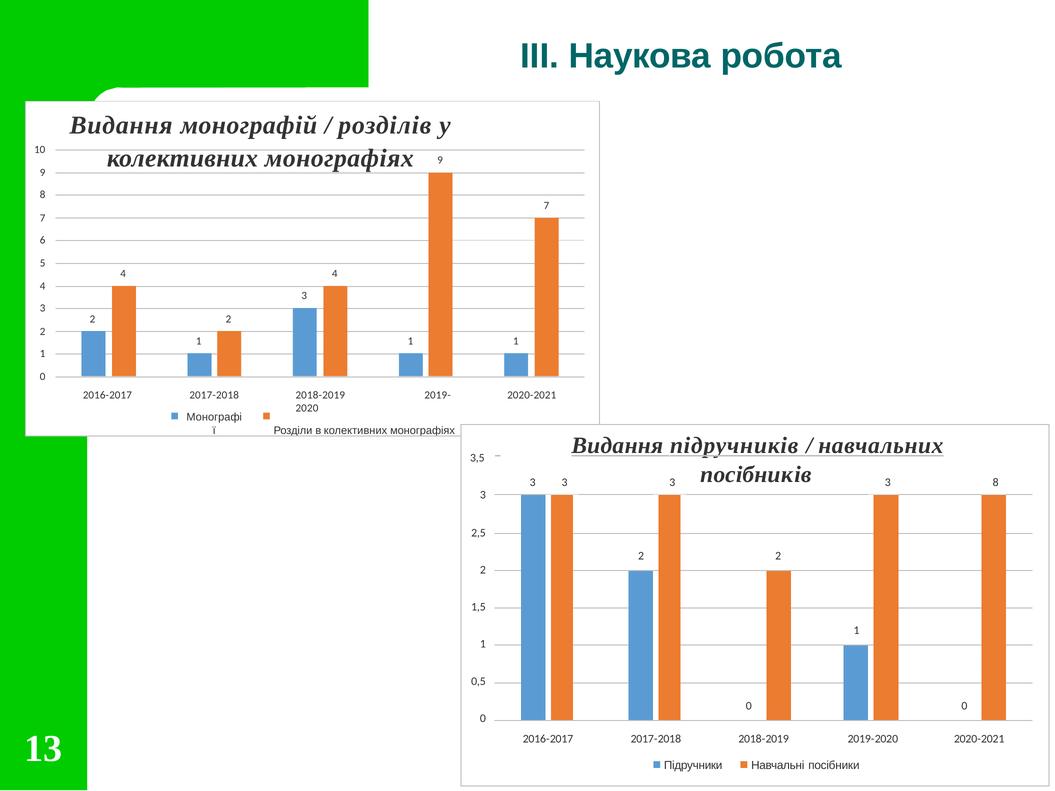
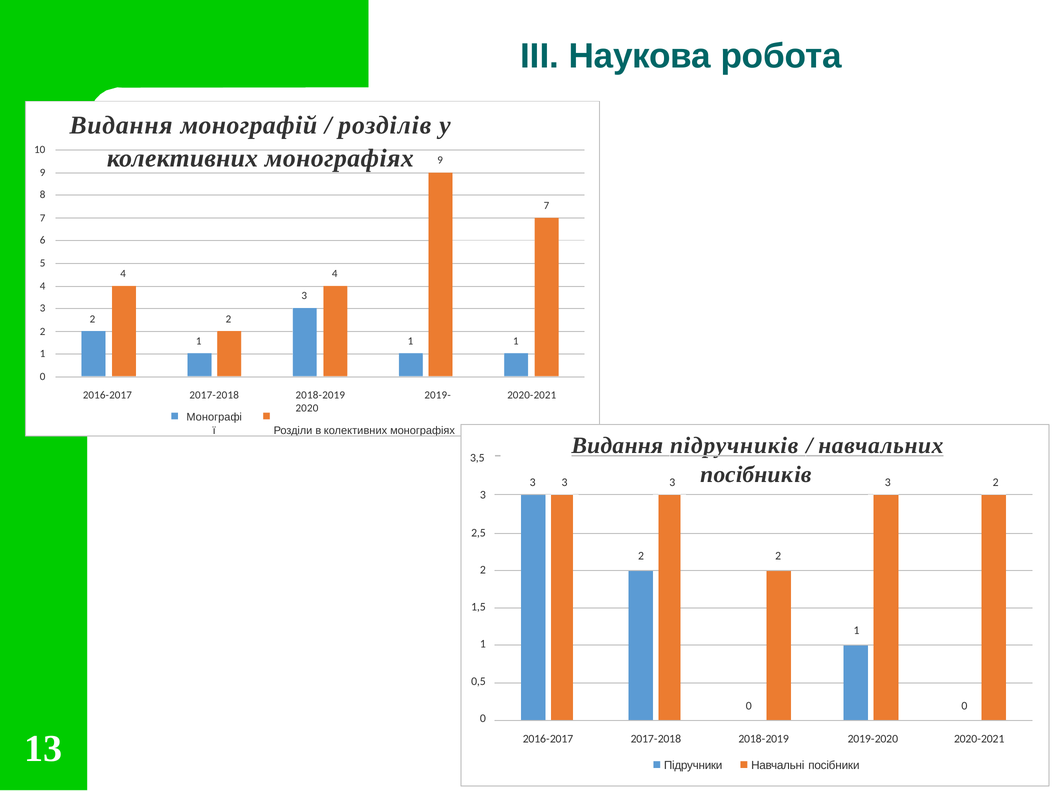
3 8: 8 -> 2 (996, 483)
